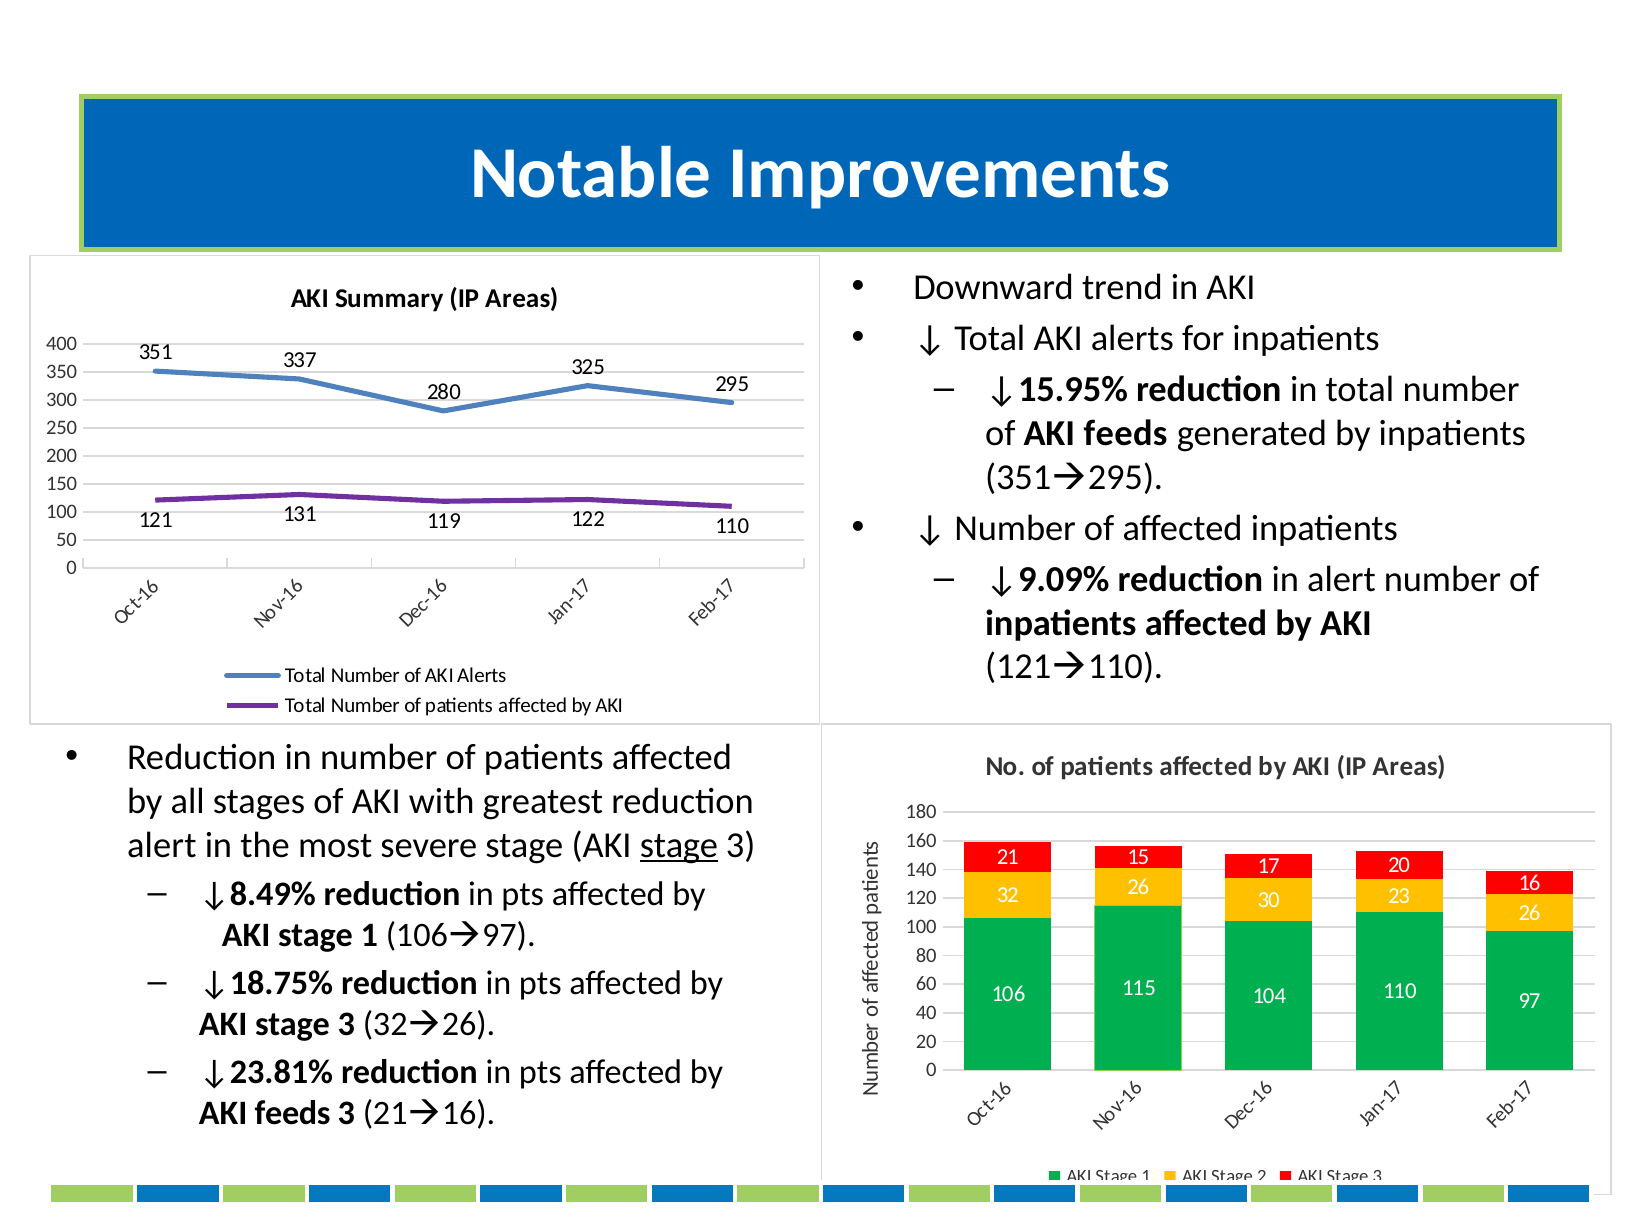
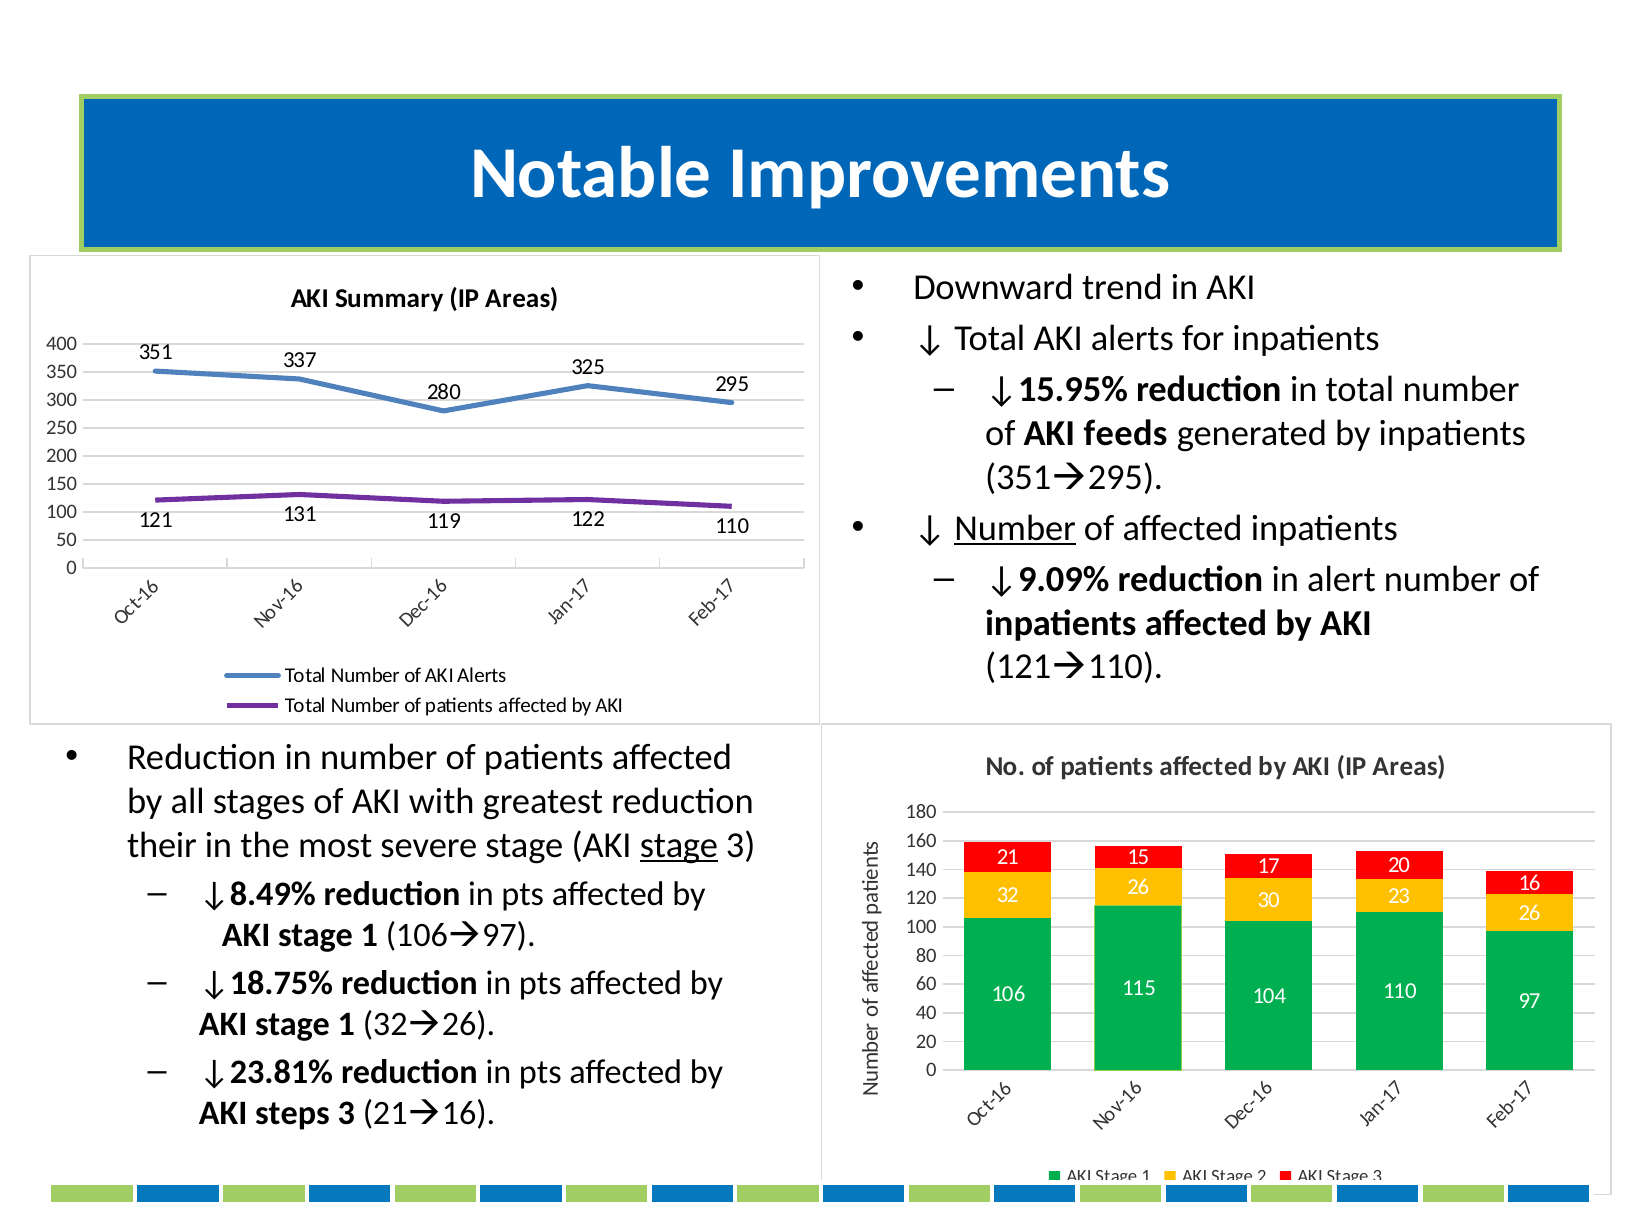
Number underline: none -> present (1015, 528)
alert: alert -> their (162, 846)
3: 3 -> 1 (346, 1025)
feeds: feeds -> steps (292, 1114)
